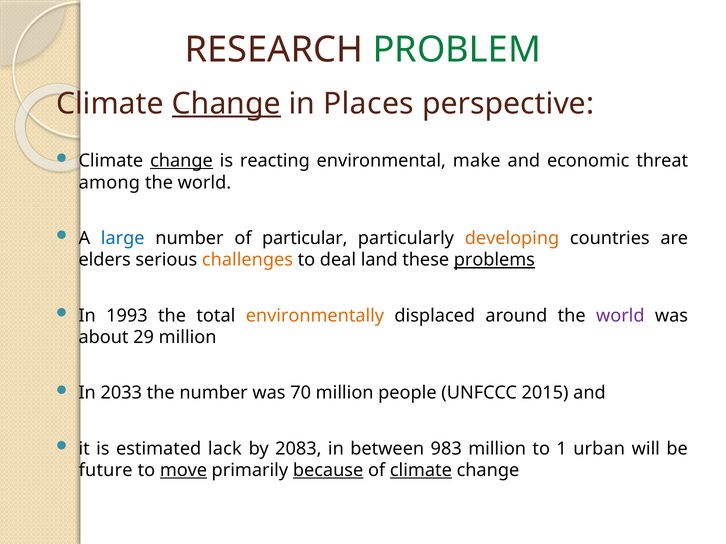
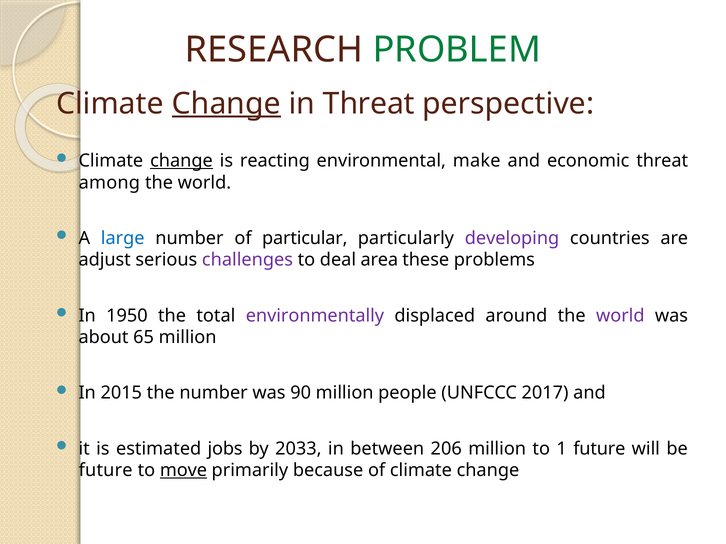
in Places: Places -> Threat (369, 104)
developing colour: orange -> purple (512, 238)
elders: elders -> adjust (105, 260)
challenges colour: orange -> purple (247, 260)
land: land -> area (379, 260)
problems underline: present -> none (494, 260)
1993: 1993 -> 1950 (127, 316)
environmentally colour: orange -> purple (315, 316)
29: 29 -> 65 (144, 338)
2033: 2033 -> 2015 (121, 393)
70: 70 -> 90 (301, 393)
2015: 2015 -> 2017 (545, 393)
lack: lack -> jobs (225, 449)
2083: 2083 -> 2033 (298, 449)
983: 983 -> 206 (446, 449)
1 urban: urban -> future (599, 449)
because underline: present -> none (328, 471)
climate underline: present -> none (421, 471)
